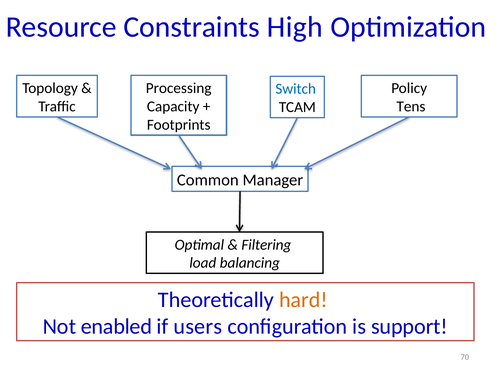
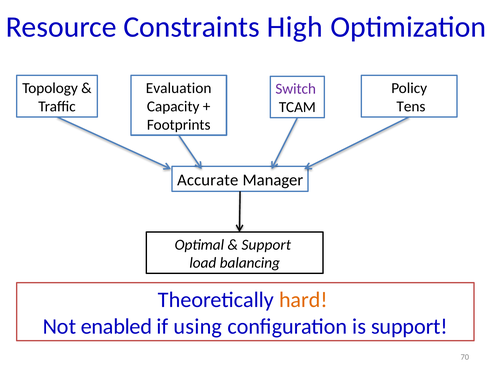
Processing: Processing -> Evaluation (179, 88)
Switch colour: blue -> purple (296, 89)
Common: Common -> Accurate (208, 180)
Filtering: Filtering -> Support (266, 245)
users: users -> using (198, 327)
